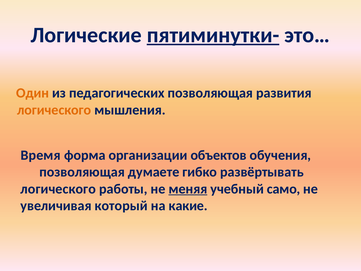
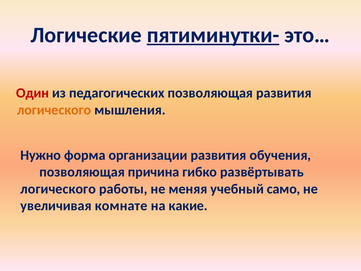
Один colour: orange -> red (33, 93)
Время: Время -> Нужно (41, 155)
организации объектов: объектов -> развития (219, 155)
думаете: думаете -> причина (154, 172)
меняя underline: present -> none (188, 189)
который: который -> комнате (121, 206)
